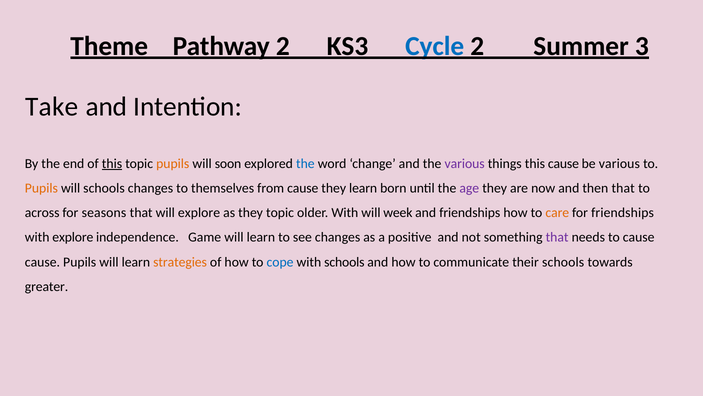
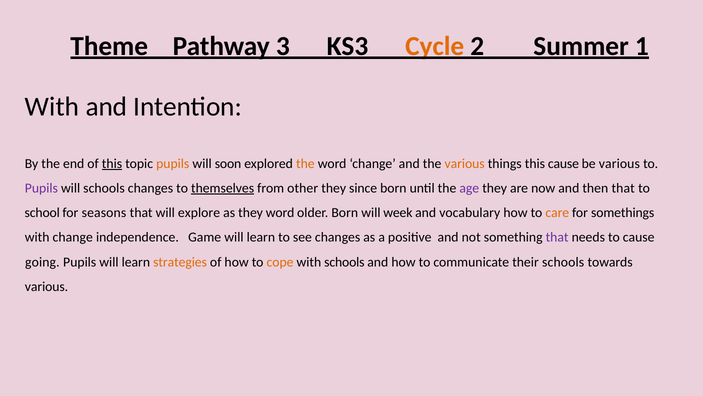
Pathway 2: 2 -> 3 (283, 46)
Cycle colour: blue -> orange (435, 46)
3: 3 -> 1 (642, 46)
Take: Take -> With (52, 107)
the colour: blue -> orange (305, 163)
various colour: purple -> orange (465, 163)
Pupils colour: orange -> purple (41, 188)
themselves underline: none -> present (223, 188)
from cause: cause -> other (303, 188)
they learn: learn -> since (363, 188)
across: across -> school (42, 212)
they topic: topic -> word (280, 212)
older With: With -> Born (345, 212)
and friendships: friendships -> vocabulary (470, 212)
for friendships: friendships -> somethings (623, 212)
with explore: explore -> change (73, 237)
cause: cause -> going (42, 262)
cope colour: blue -> orange (280, 262)
greater: greater -> various (47, 286)
